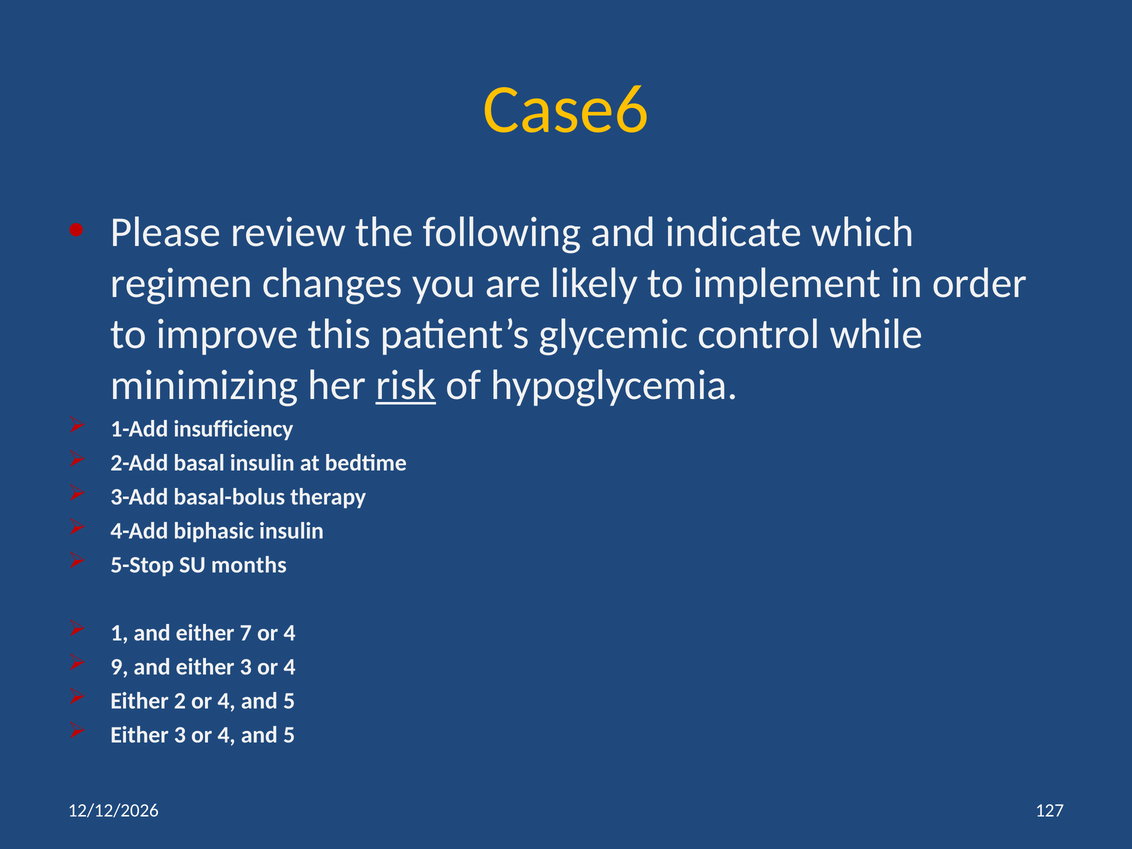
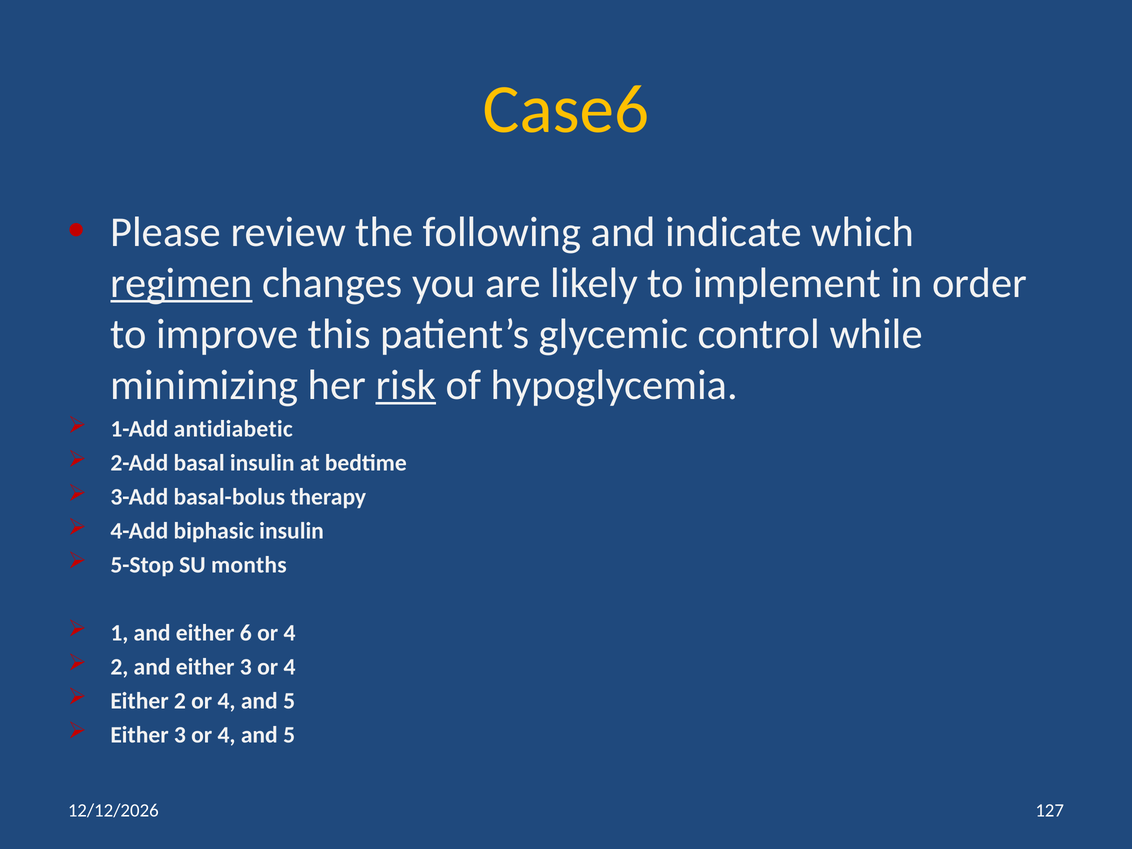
regimen underline: none -> present (182, 283)
insufficiency: insufficiency -> antidiabetic (233, 429)
7: 7 -> 6 (246, 633)
9: 9 -> 2 (119, 667)
